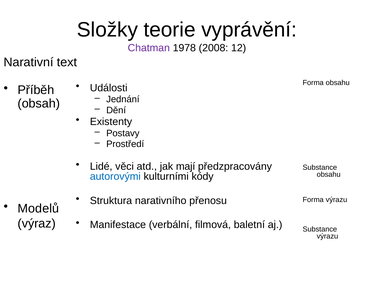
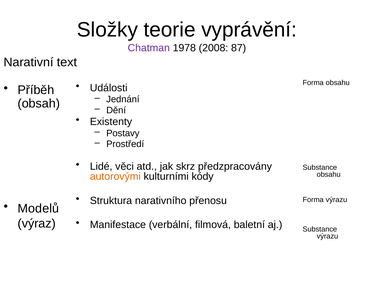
12: 12 -> 87 (239, 48)
mají: mají -> skrz (186, 166)
autorovými colour: blue -> orange (115, 176)
